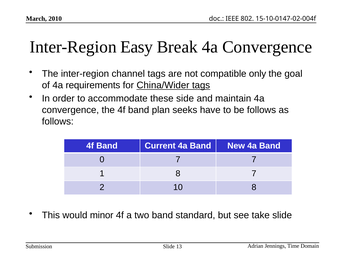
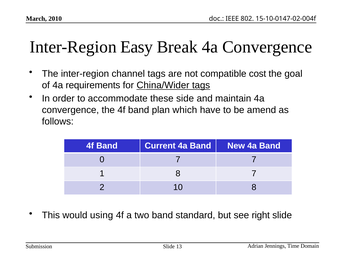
only: only -> cost (258, 74)
seeks: seeks -> which (185, 110)
be follows: follows -> amend (262, 110)
minor: minor -> using (102, 215)
take: take -> right (261, 215)
